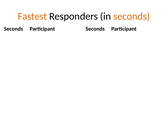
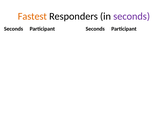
seconds colour: orange -> purple (132, 16)
